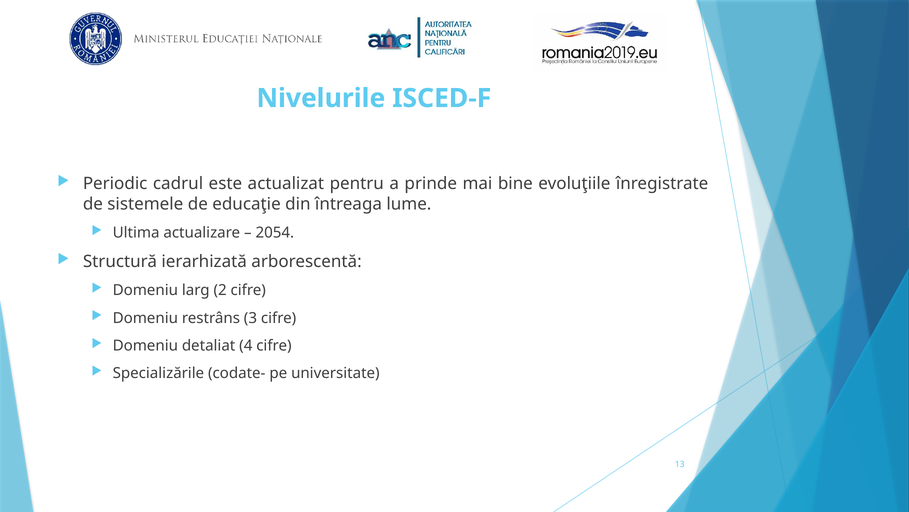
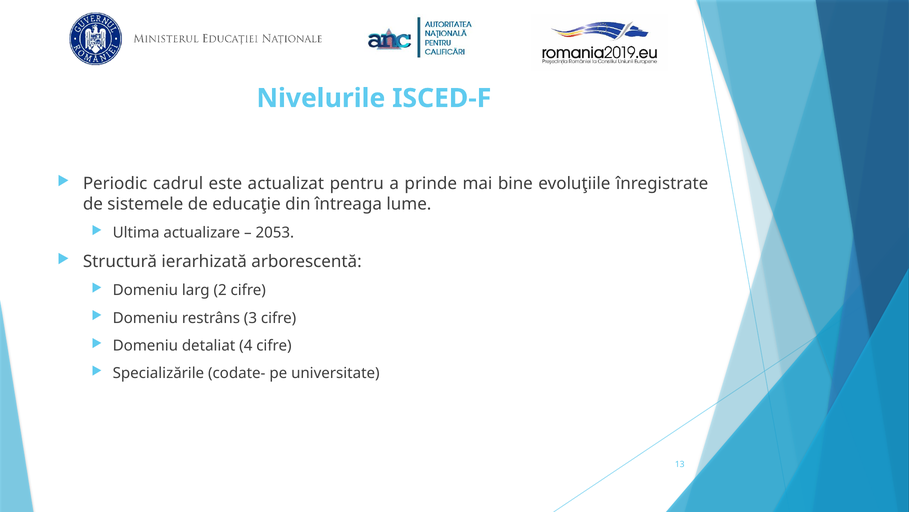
2054: 2054 -> 2053 (275, 232)
